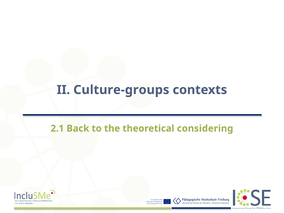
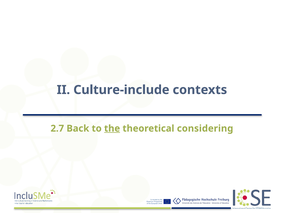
Culture-groups: Culture-groups -> Culture-include (121, 90)
2.1: 2.1 -> 2.7 (57, 128)
the underline: none -> present (112, 128)
